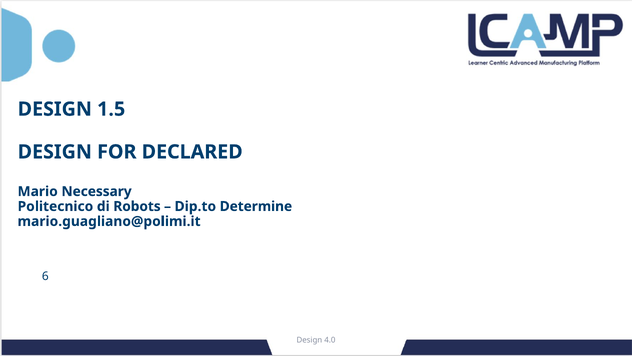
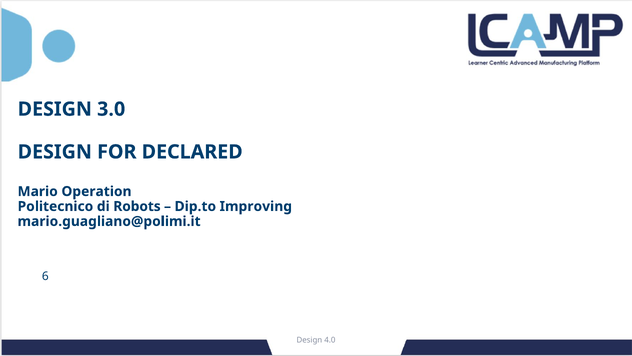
1.5: 1.5 -> 3.0 (111, 109)
Necessary: Necessary -> Operation (96, 191)
Determine: Determine -> Improving (256, 206)
